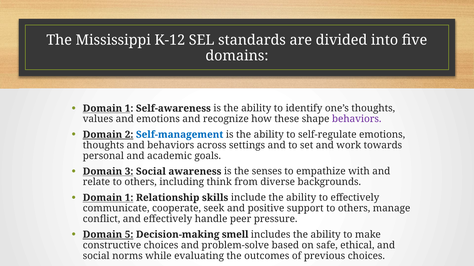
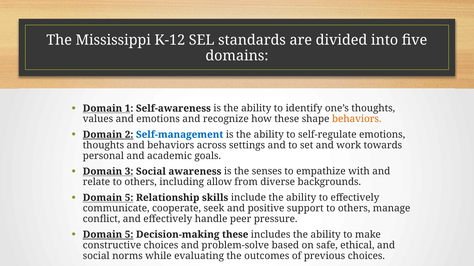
behaviors colour: purple -> orange (357, 119)
think: think -> allow (219, 182)
1: 1 -> 5 (129, 198)
Decision-making smell: smell -> these (235, 235)
